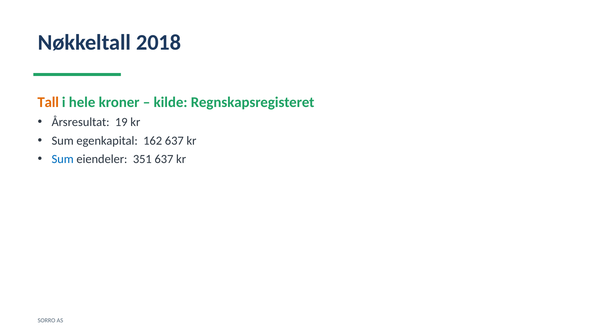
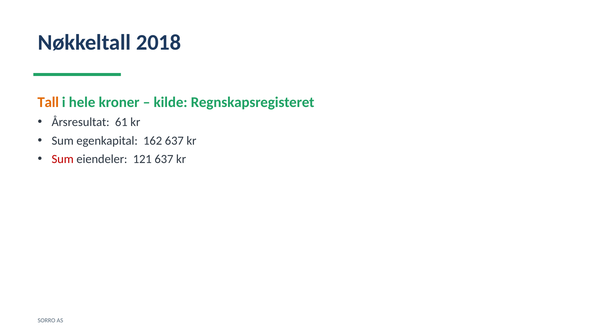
19: 19 -> 61 (121, 122)
Sum colour: blue -> red (63, 159)
351: 351 -> 121 (142, 159)
